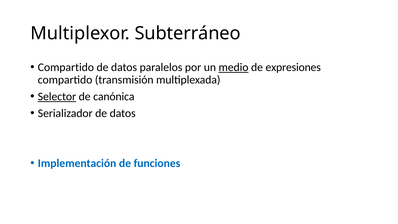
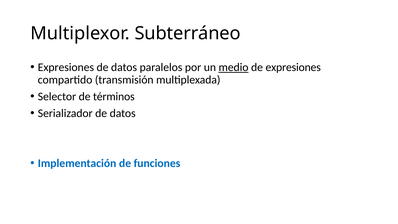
Compartido: Compartido -> Expresiones (66, 67)
Selector underline: present -> none (57, 97)
canónica: canónica -> términos (114, 97)
